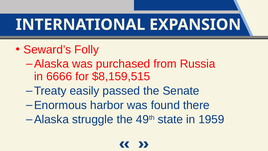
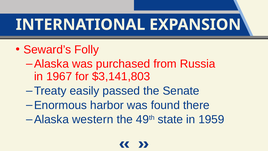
6666: 6666 -> 1967 (59, 76)
$8,159,515: $8,159,515 -> $3,141,803 (121, 76)
struggle: struggle -> western (93, 119)
